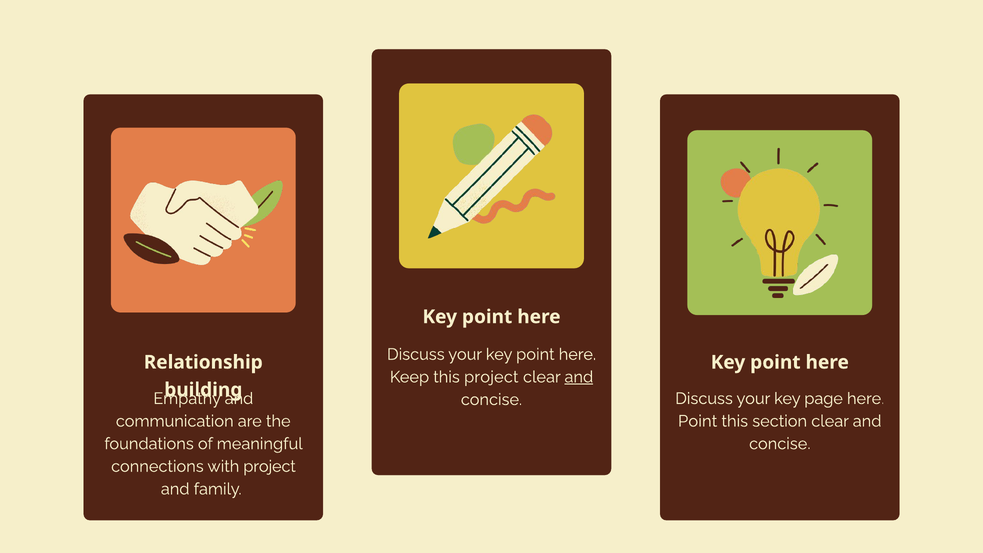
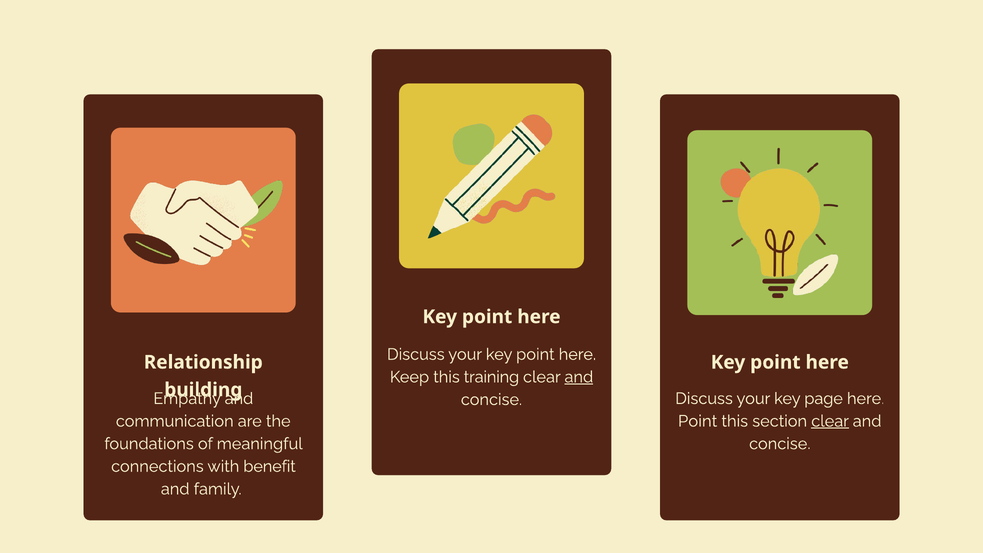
this project: project -> training (491, 377)
clear underline: none -> present (830, 421)
with project: project -> benefit (270, 466)
